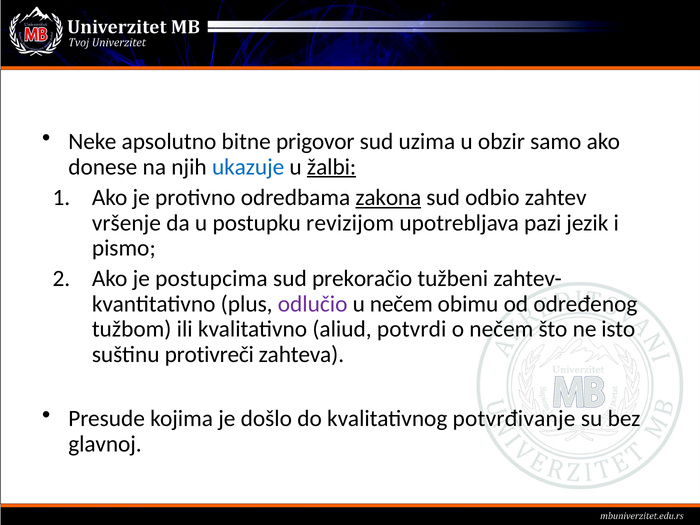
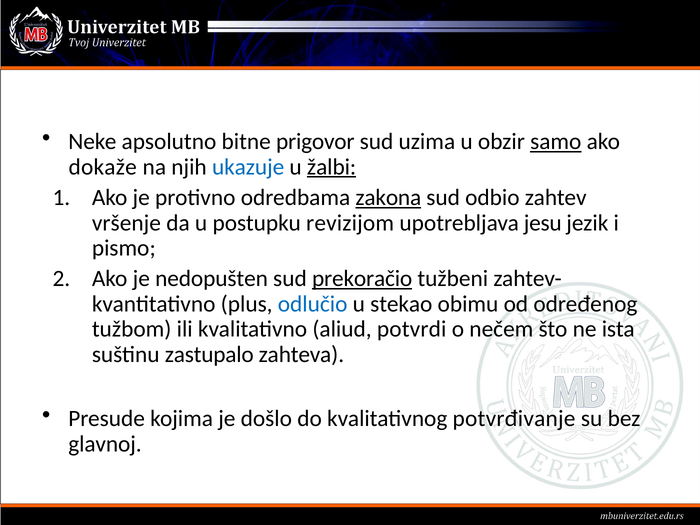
samo underline: none -> present (556, 142)
donese: donese -> dokaže (103, 167)
pazi: pazi -> jesu (543, 223)
postupcima: postupcima -> nedopušten (212, 279)
prekoračio underline: none -> present (362, 279)
odlučio colour: purple -> blue (313, 304)
u nečem: nečem -> stekao (401, 304)
isto: isto -> ista (618, 329)
protivreči: protivreči -> zastupalo (209, 354)
